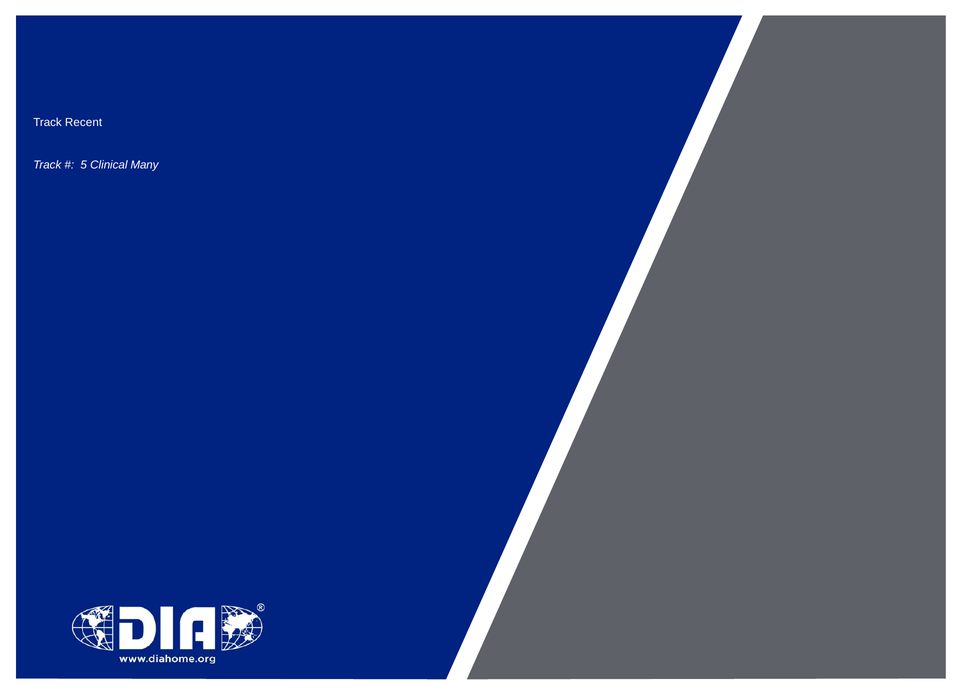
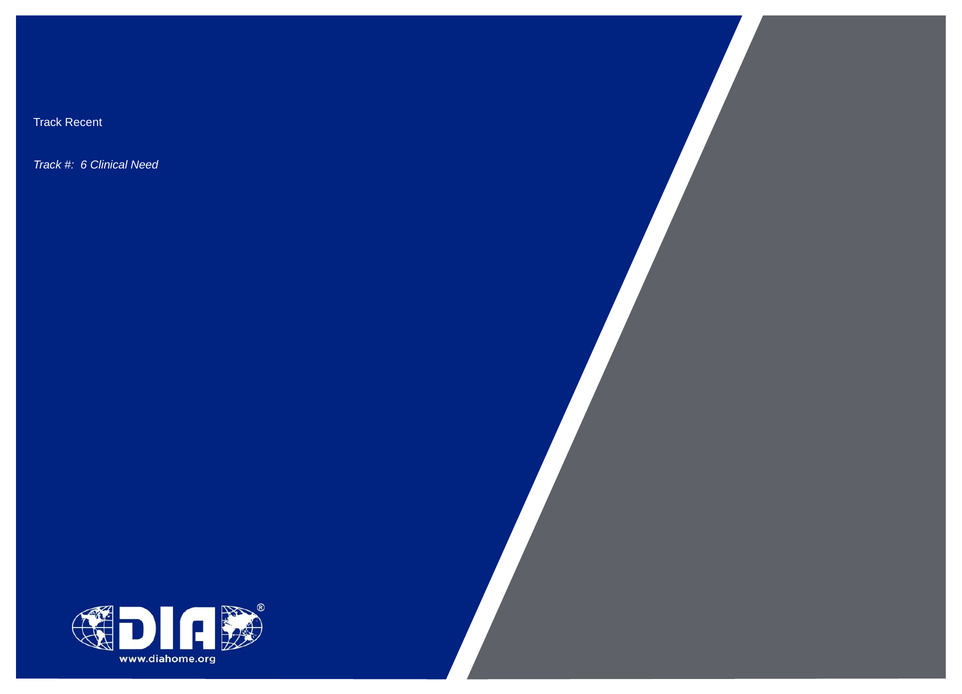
5: 5 -> 6 (84, 165)
Many: Many -> Need (144, 165)
